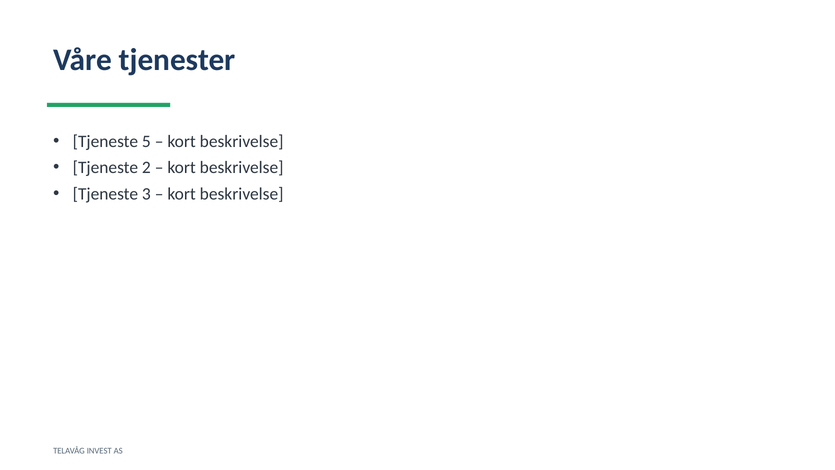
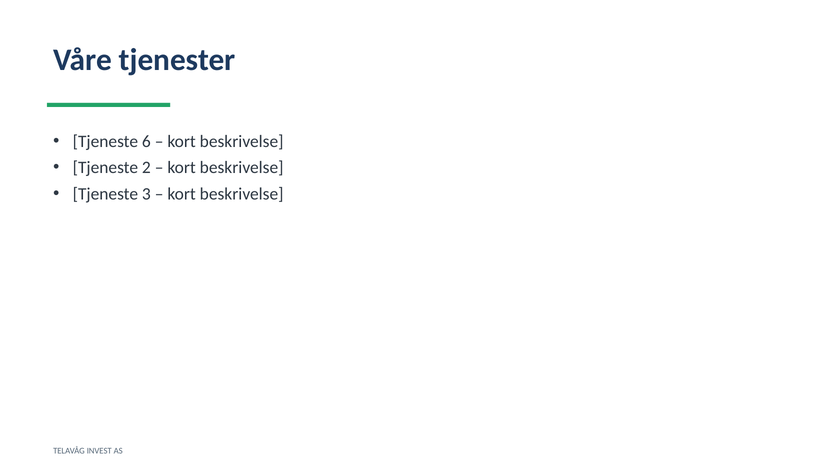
5: 5 -> 6 (146, 141)
